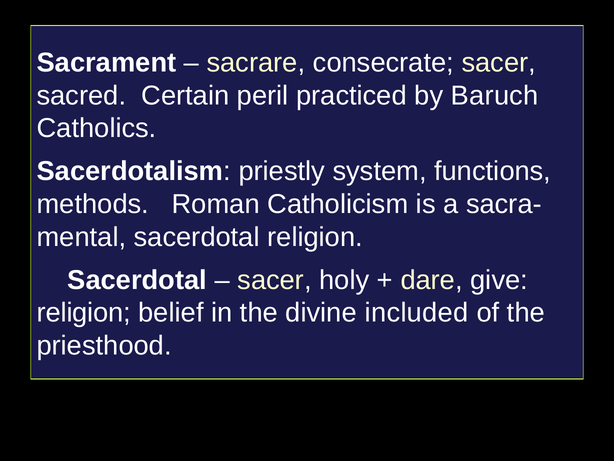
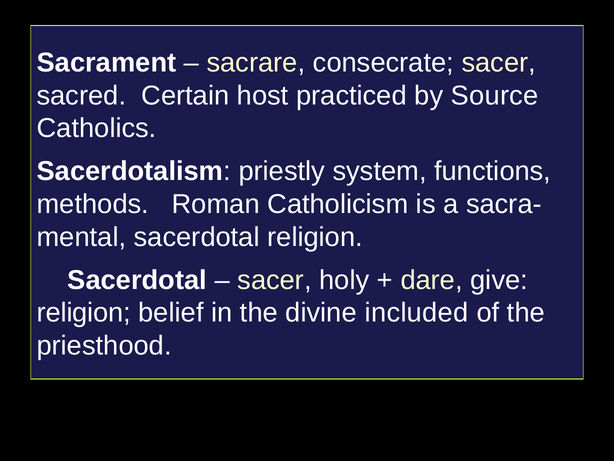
peril: peril -> host (263, 95)
Baruch: Baruch -> Source (495, 95)
